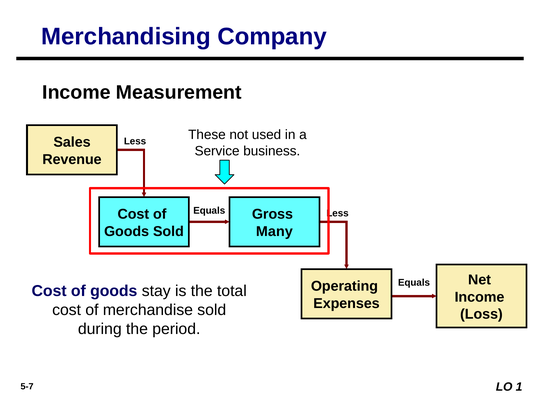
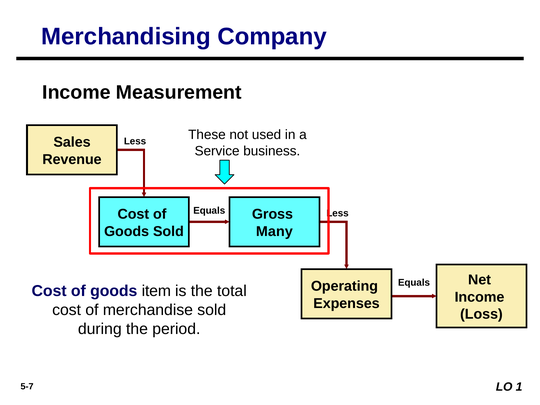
stay: stay -> item (156, 291)
